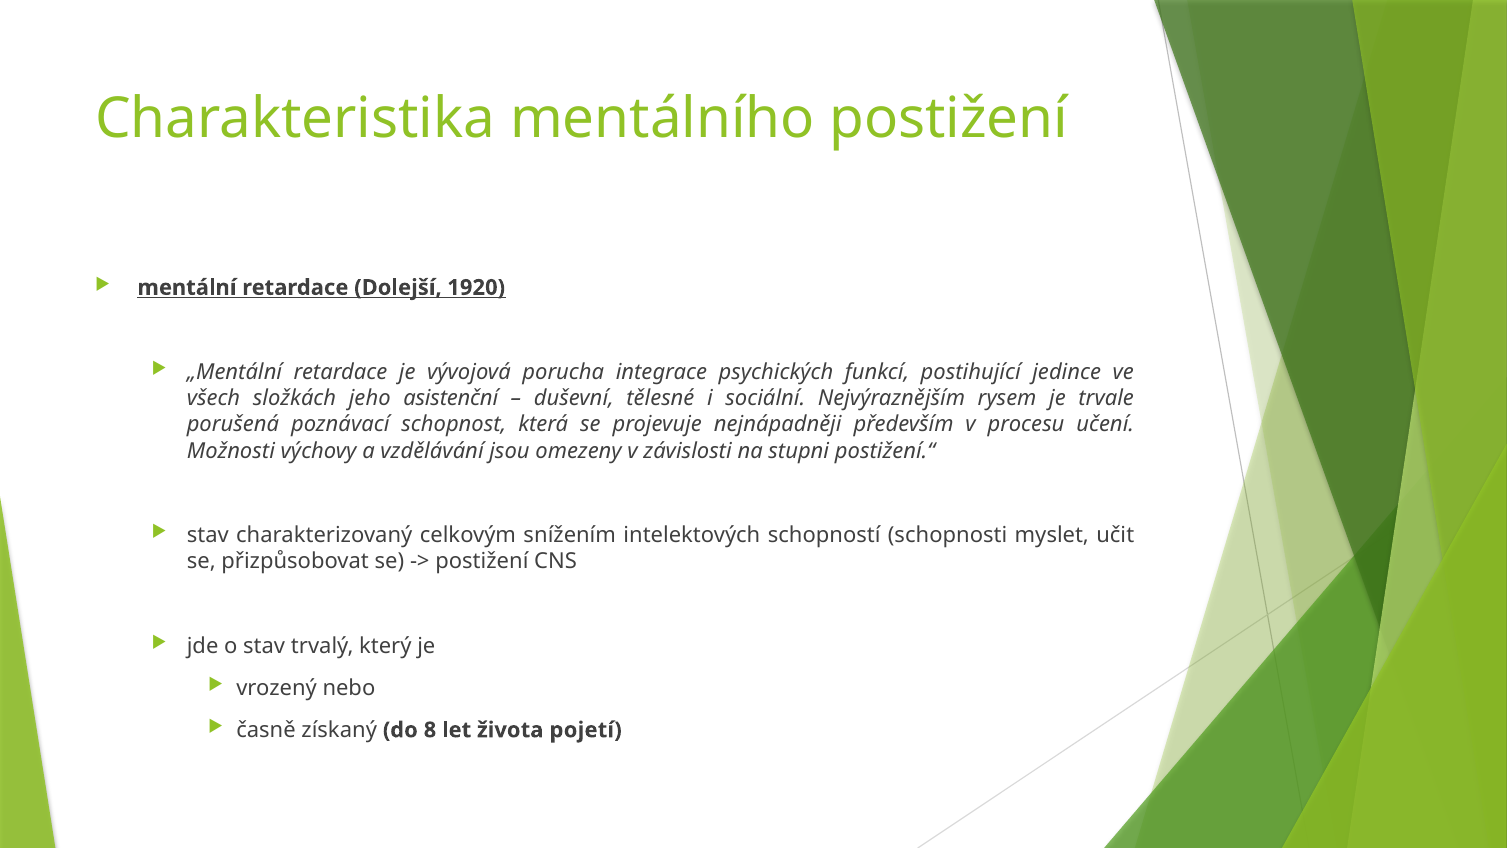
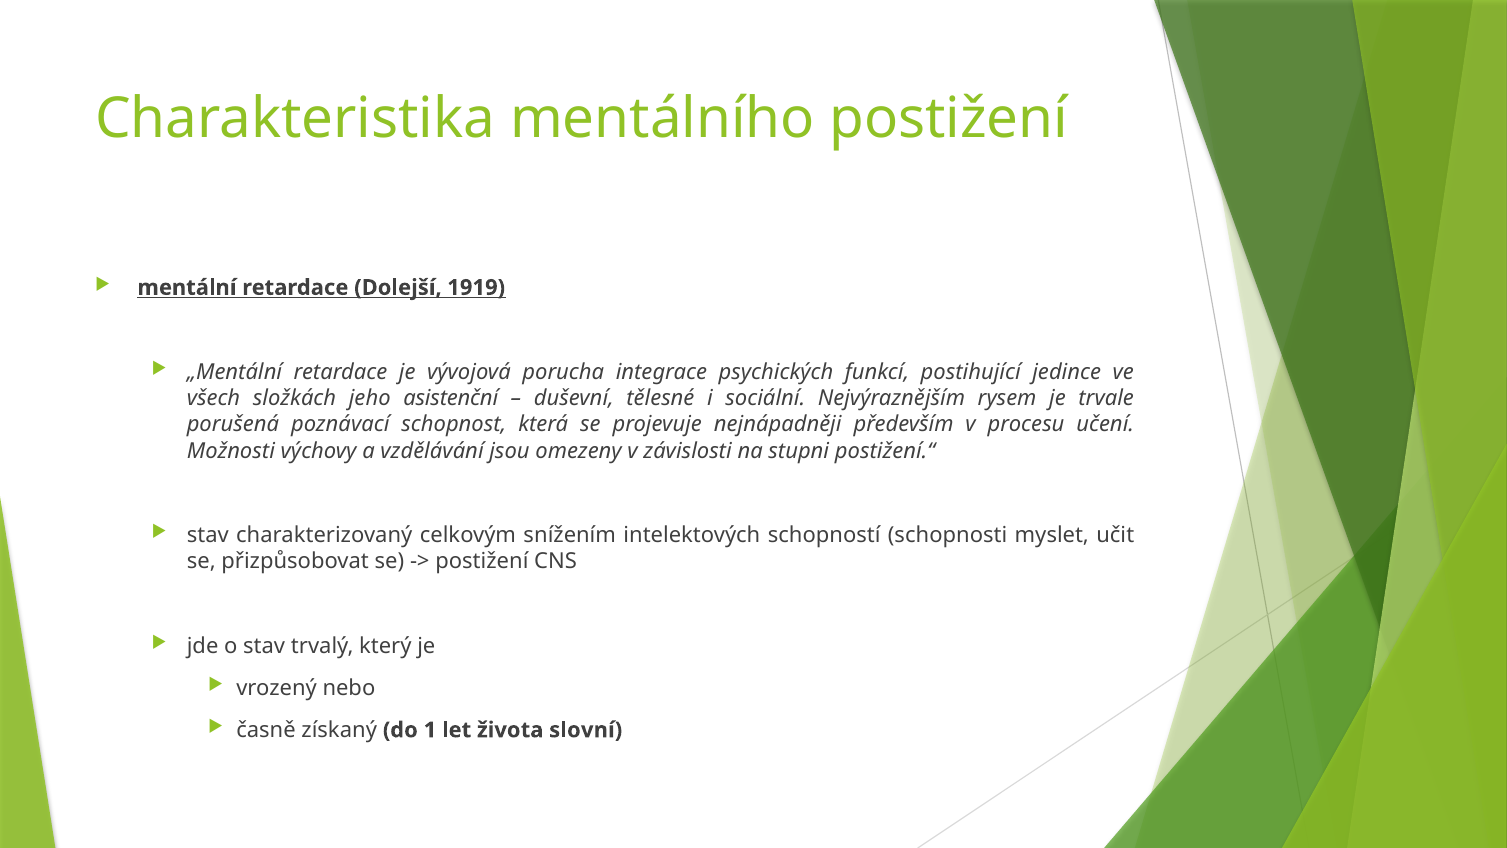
1920: 1920 -> 1919 (476, 287)
8: 8 -> 1 (430, 730)
pojetí: pojetí -> slovní (586, 730)
